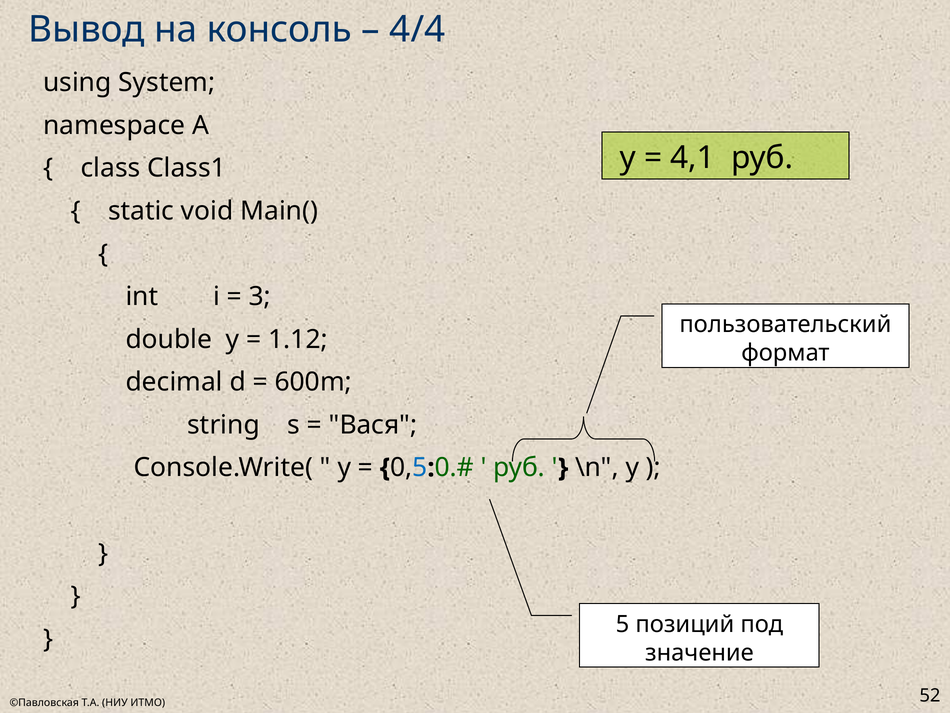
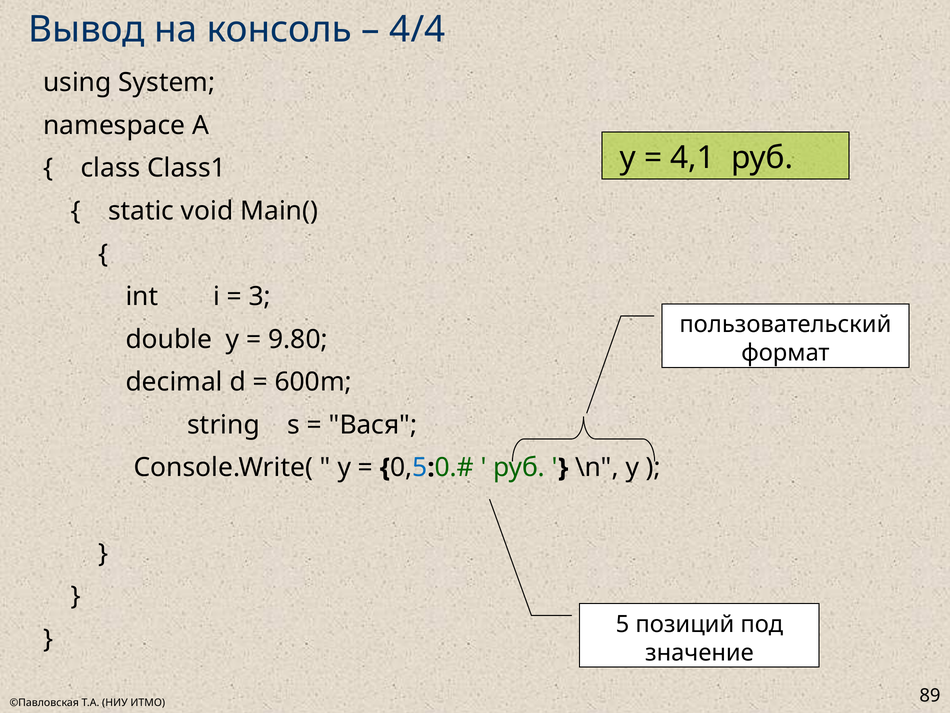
1.12: 1.12 -> 9.80 (298, 339)
52: 52 -> 89 (930, 695)
